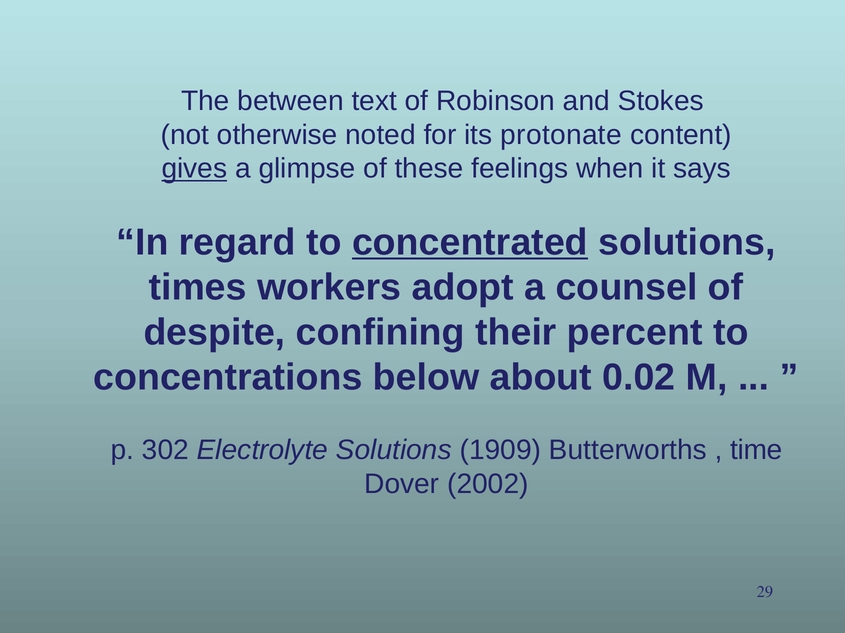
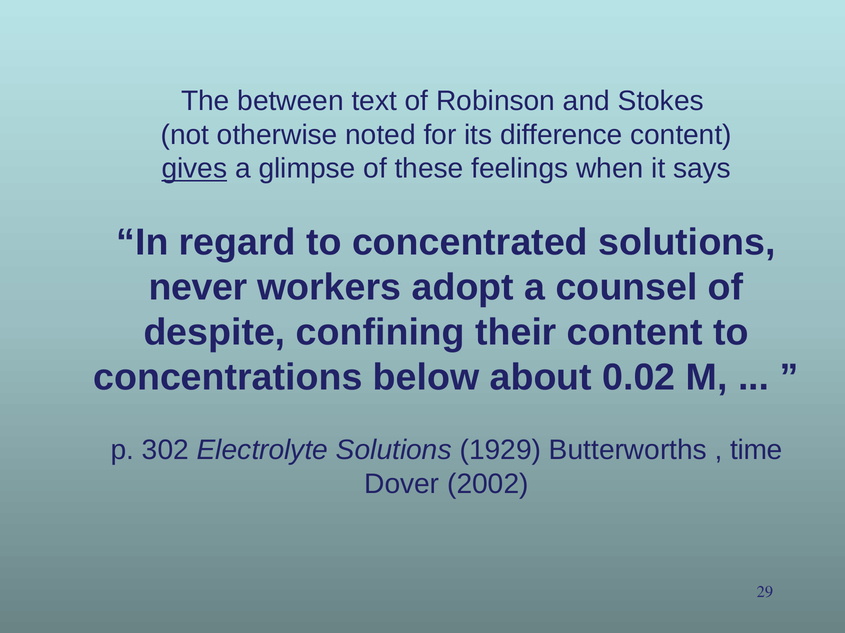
protonate: protonate -> difference (561, 135)
concentrated underline: present -> none (470, 243)
times: times -> never (198, 288)
their percent: percent -> content (635, 333)
1909: 1909 -> 1929 (500, 451)
